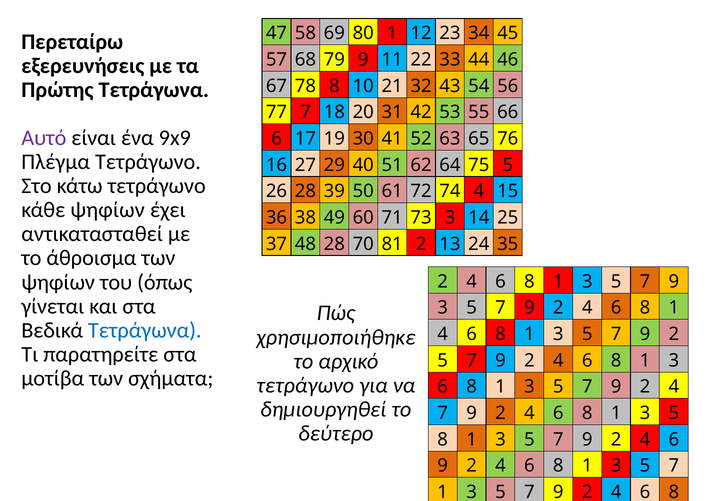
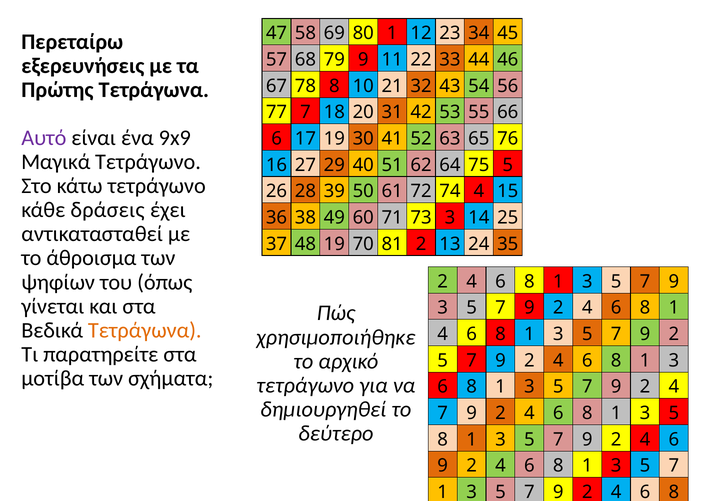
Πλέγμα: Πλέγμα -> Μαγικά (56, 162)
κάθε ψηφίων: ψηφίων -> δράσεις (107, 210)
48 28: 28 -> 19 (334, 244)
Τετράγωνα colour: blue -> orange (145, 330)
